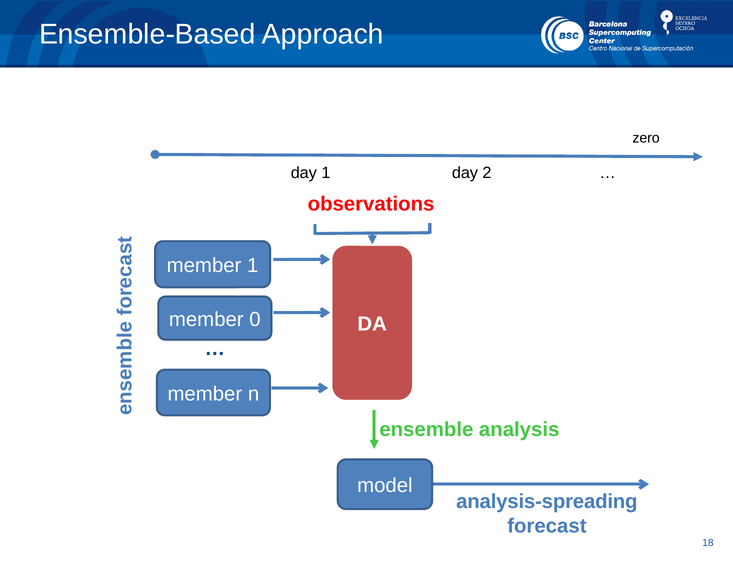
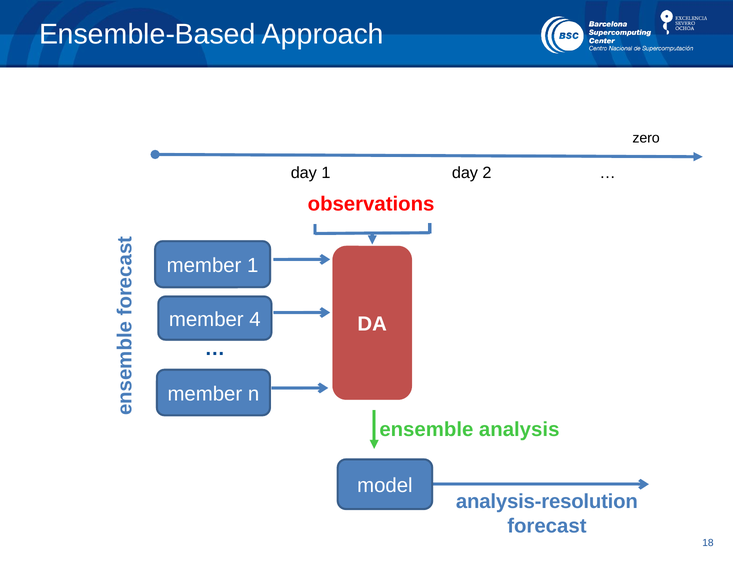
0: 0 -> 4 (255, 319)
analysis-spreading: analysis-spreading -> analysis-resolution (547, 501)
